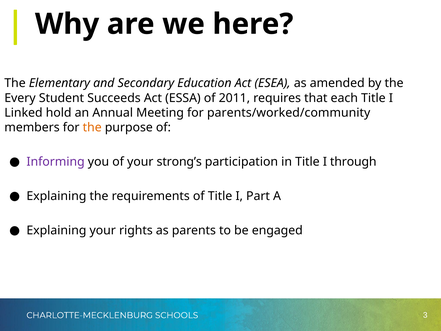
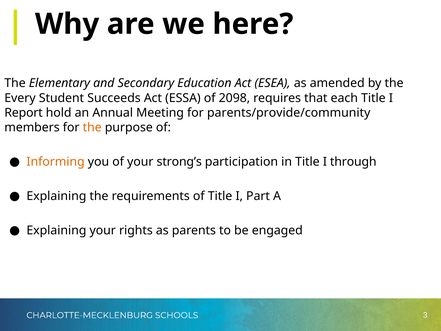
2011: 2011 -> 2098 (234, 98)
Linked: Linked -> Report (24, 113)
parents/worked/community: parents/worked/community -> parents/provide/community (289, 113)
Informing colour: purple -> orange (56, 162)
